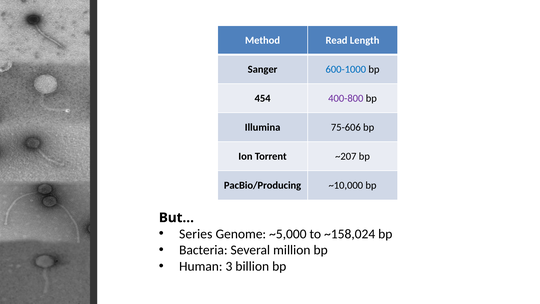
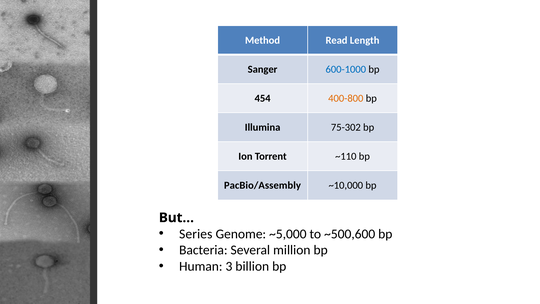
400-800 colour: purple -> orange (346, 98)
75-606: 75-606 -> 75-302 (346, 127)
~207: ~207 -> ~110 (346, 156)
PacBio/Producing: PacBio/Producing -> PacBio/Assembly (262, 185)
~158,024: ~158,024 -> ~500,600 (350, 234)
